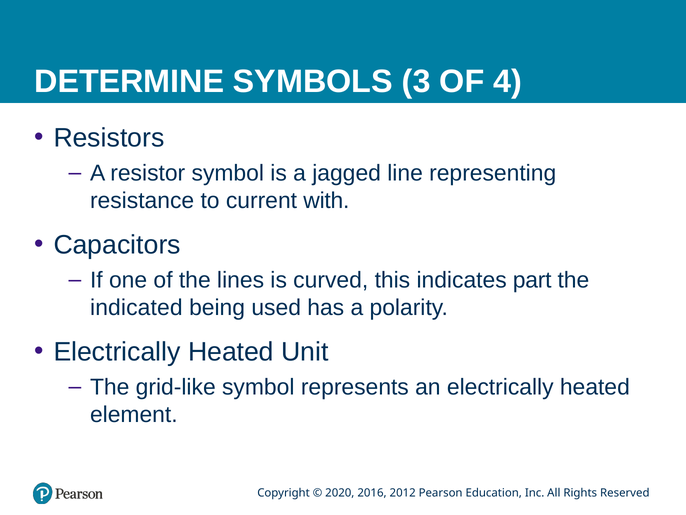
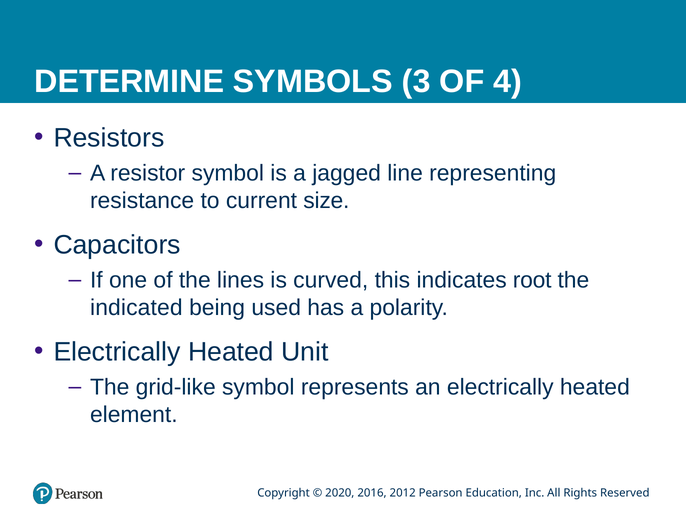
with: with -> size (326, 201)
part: part -> root (532, 280)
